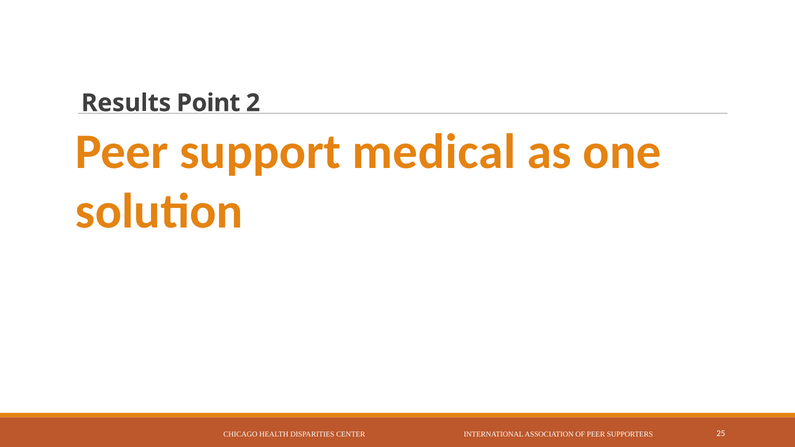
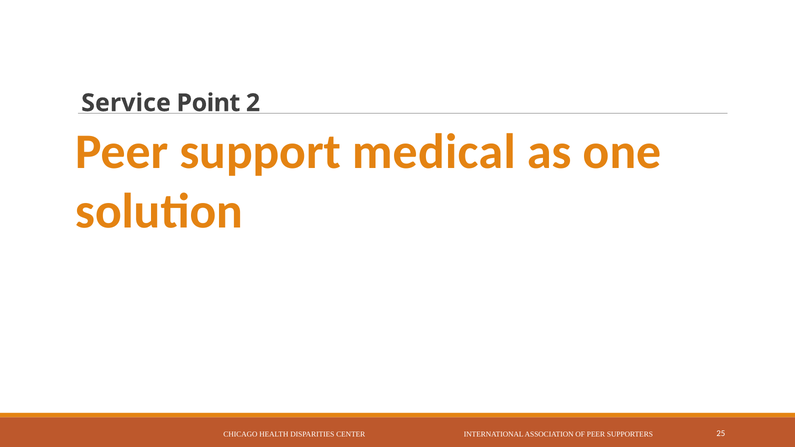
Results: Results -> Service (126, 103)
